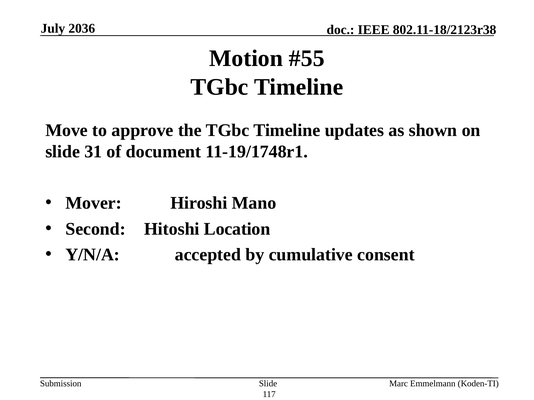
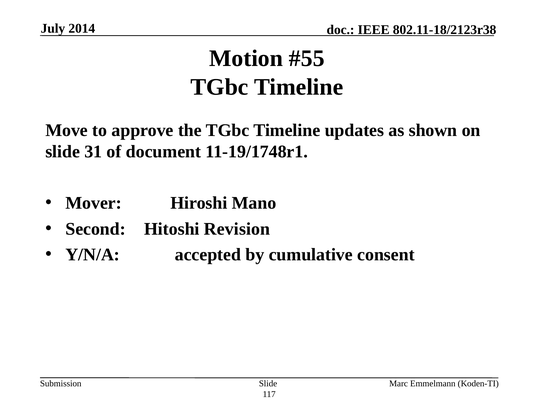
2036: 2036 -> 2014 (82, 28)
Location: Location -> Revision (237, 229)
